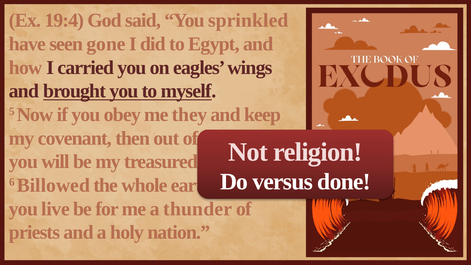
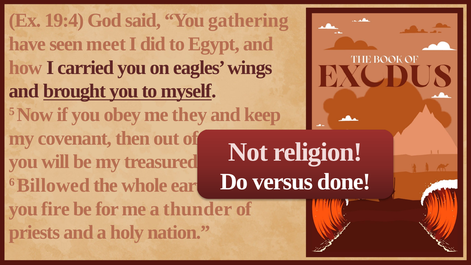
sprinkled: sprinkled -> gathering (248, 20)
gone: gone -> meet (106, 44)
live: live -> fire (56, 209)
